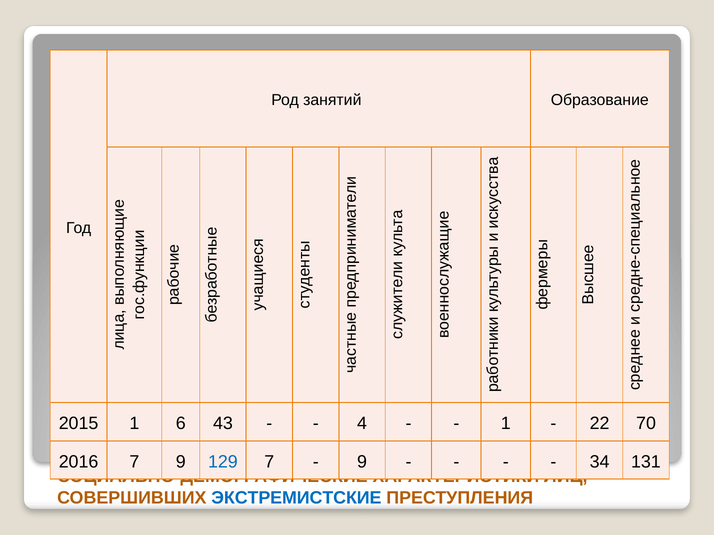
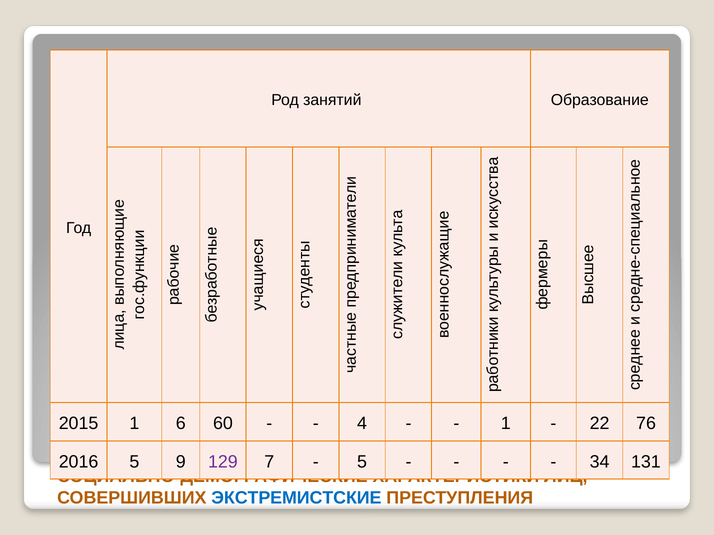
43: 43 -> 60 (223, 424)
70: 70 -> 76 (646, 424)
2016 7: 7 -> 5 (134, 462)
129 colour: blue -> purple (223, 462)
9: 9 -> 5 (362, 462)
